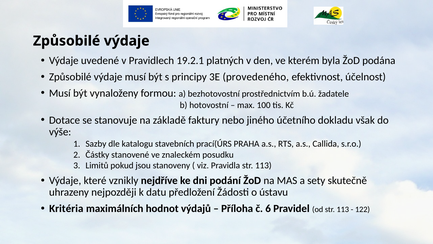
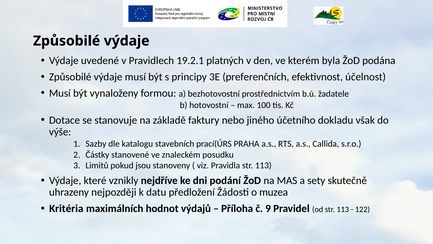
provedeného: provedeného -> preferenčních (256, 77)
ústavu: ústavu -> muzea (274, 192)
6: 6 -> 9 (268, 208)
